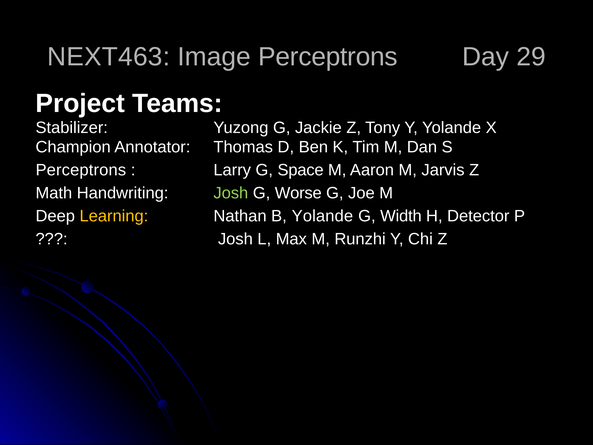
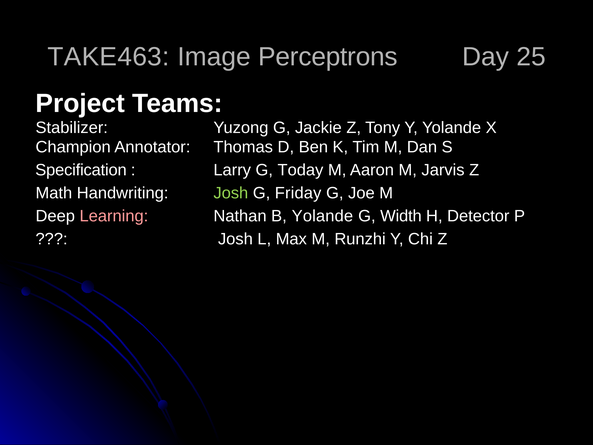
NEXT463: NEXT463 -> TAKE463 (109, 57)
29: 29 -> 25 (531, 57)
Perceptrons: Perceptrons -> Specification (81, 170)
Space: Space -> Today (300, 170)
Worse: Worse -> Friday (298, 193)
Learning colour: yellow -> pink (114, 216)
